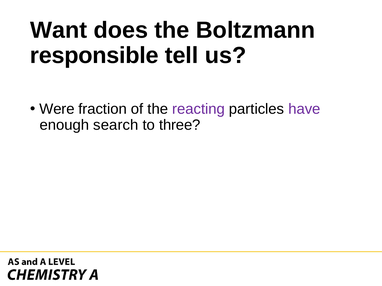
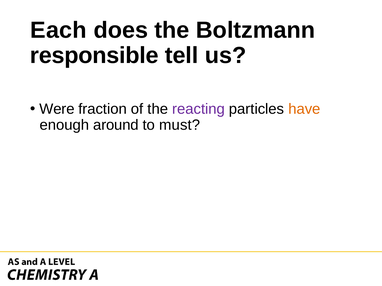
Want: Want -> Each (58, 30)
have colour: purple -> orange (304, 109)
search: search -> around (116, 125)
three: three -> must (180, 125)
